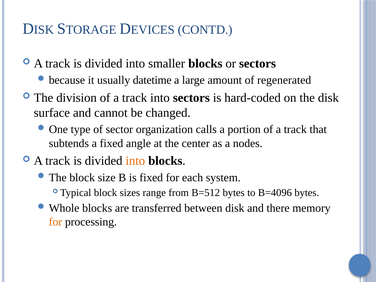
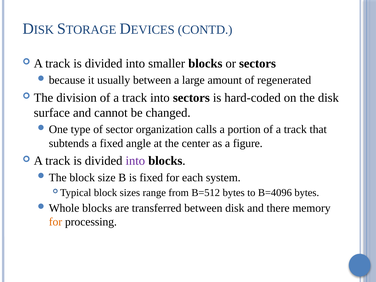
usually datetime: datetime -> between (152, 80)
nodes: nodes -> figure (248, 143)
into colour: orange -> purple (135, 161)
